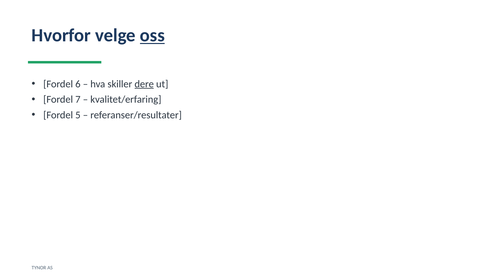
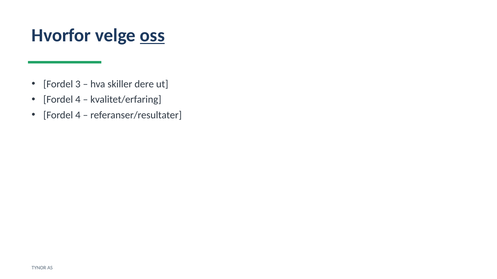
6: 6 -> 3 (78, 84)
dere underline: present -> none (144, 84)
7: 7 -> 4 (78, 100)
5: 5 -> 4 (78, 115)
